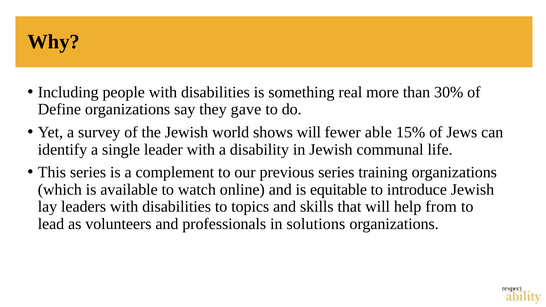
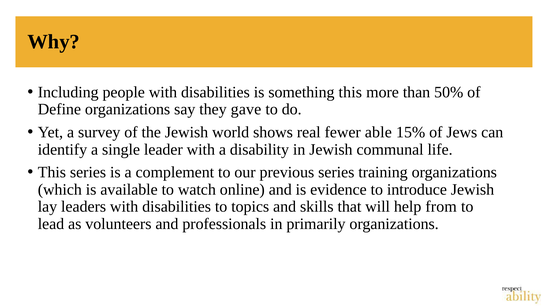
something real: real -> this (350, 92)
30%: 30% -> 50% (449, 92)
shows will: will -> real (309, 132)
equitable: equitable -> evidence (338, 190)
solutions: solutions -> primarily (316, 224)
